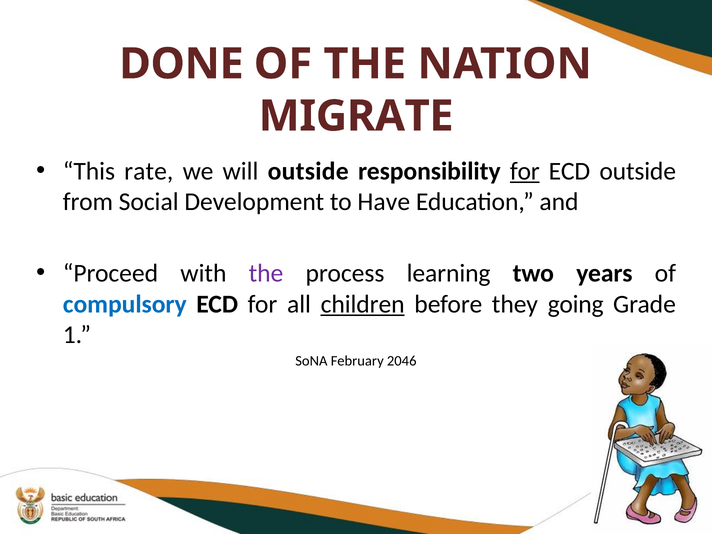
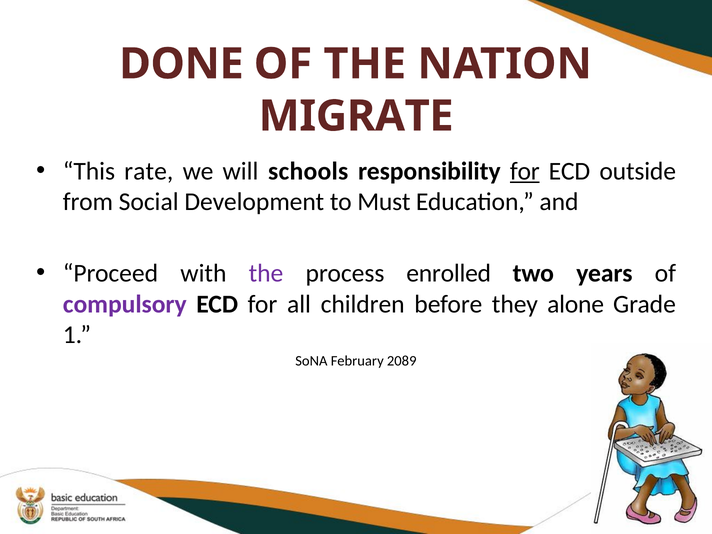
will outside: outside -> schools (308, 171)
Have: Have -> Must (384, 202)
learning: learning -> enrolled (449, 273)
compulsory colour: blue -> purple (125, 304)
children underline: present -> none (363, 304)
going: going -> alone (576, 304)
2046: 2046 -> 2089 (402, 361)
